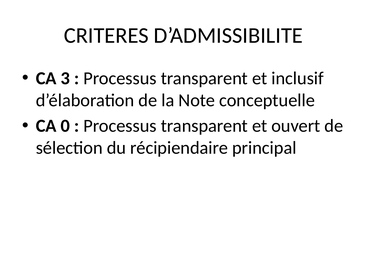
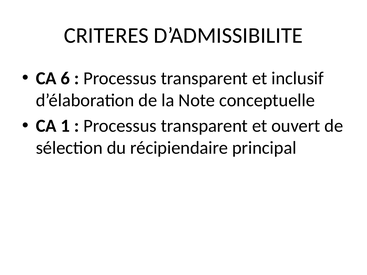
3: 3 -> 6 (65, 78)
0: 0 -> 1 (65, 126)
